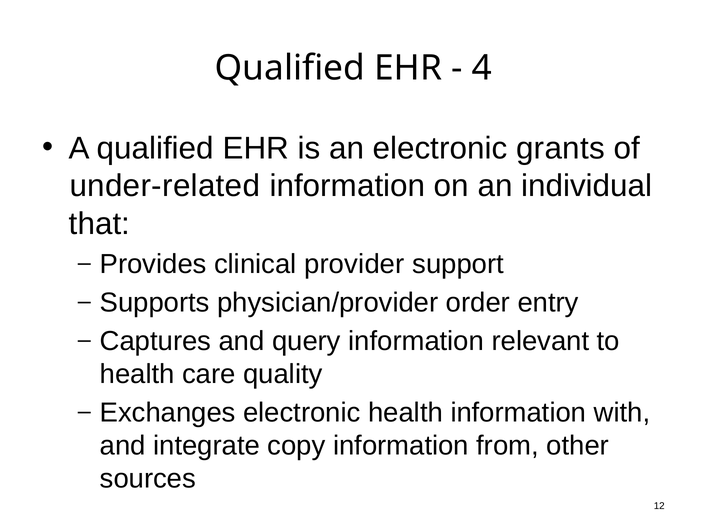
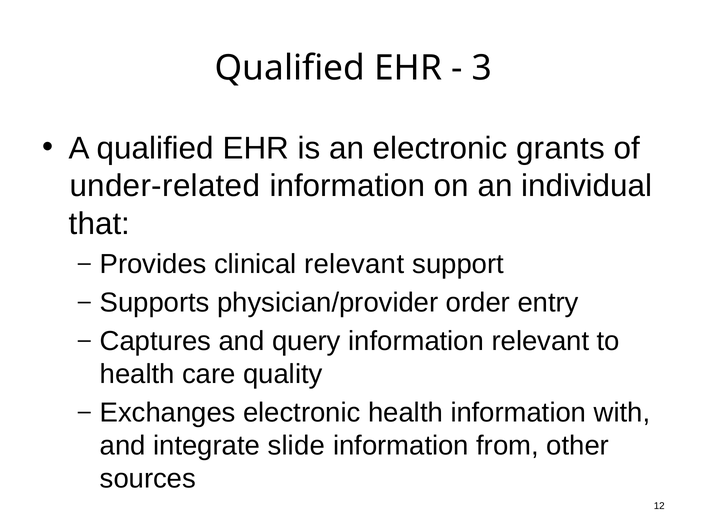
4: 4 -> 3 (482, 68)
clinical provider: provider -> relevant (354, 264)
copy: copy -> slide (296, 446)
